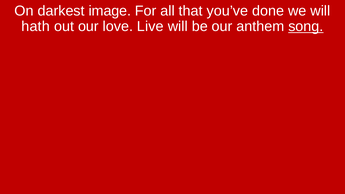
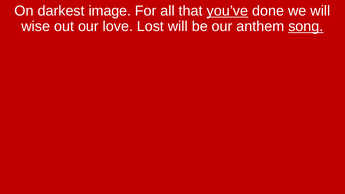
you’ve underline: none -> present (227, 11)
hath: hath -> wise (36, 26)
Live: Live -> Lost (150, 26)
